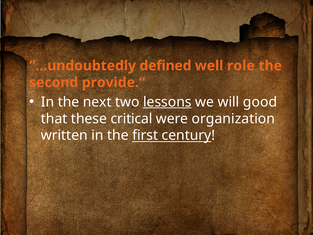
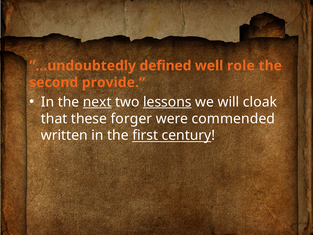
next underline: none -> present (97, 102)
good: good -> cloak (260, 102)
critical: critical -> forger (131, 119)
organization: organization -> commended (233, 119)
